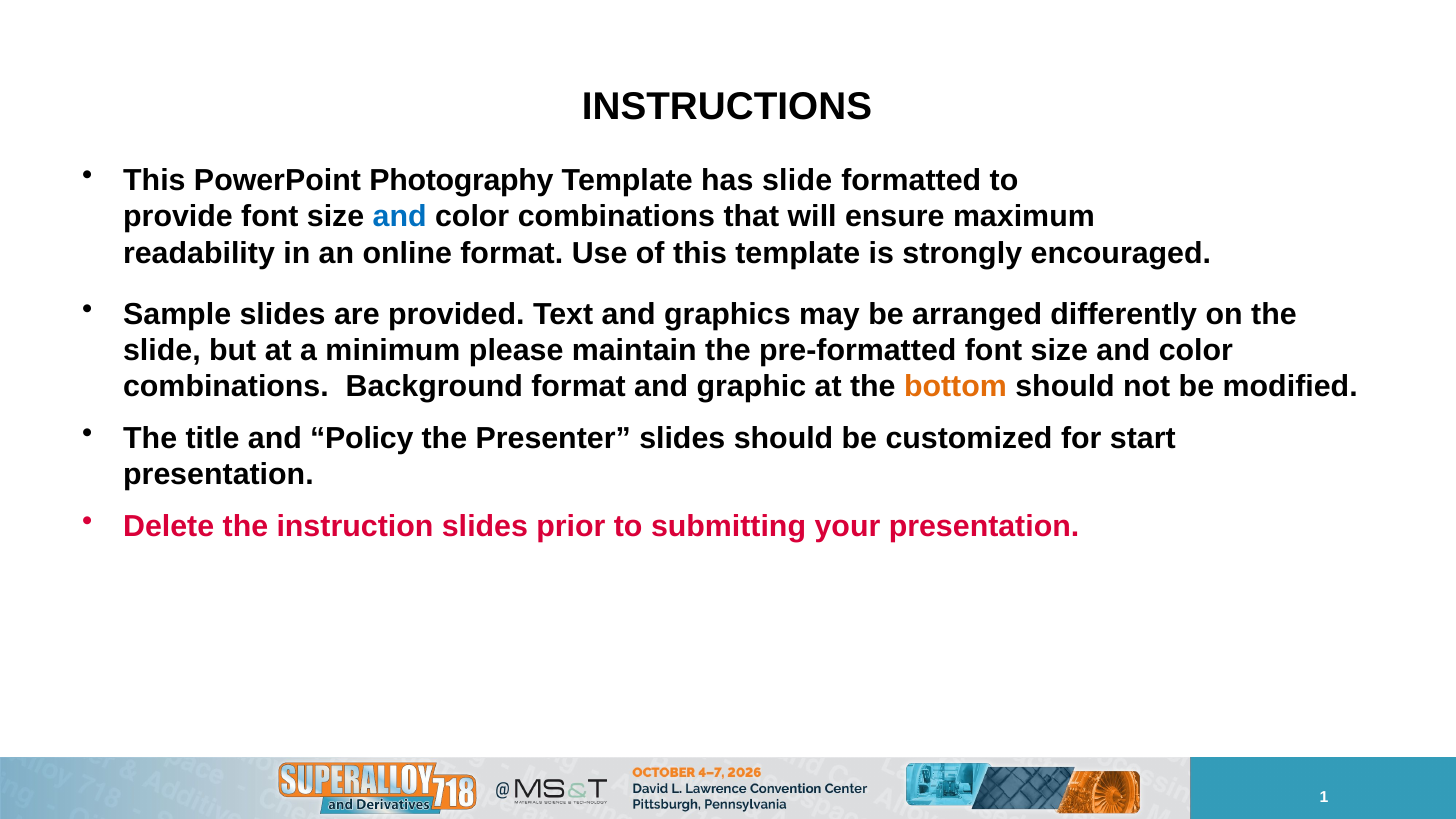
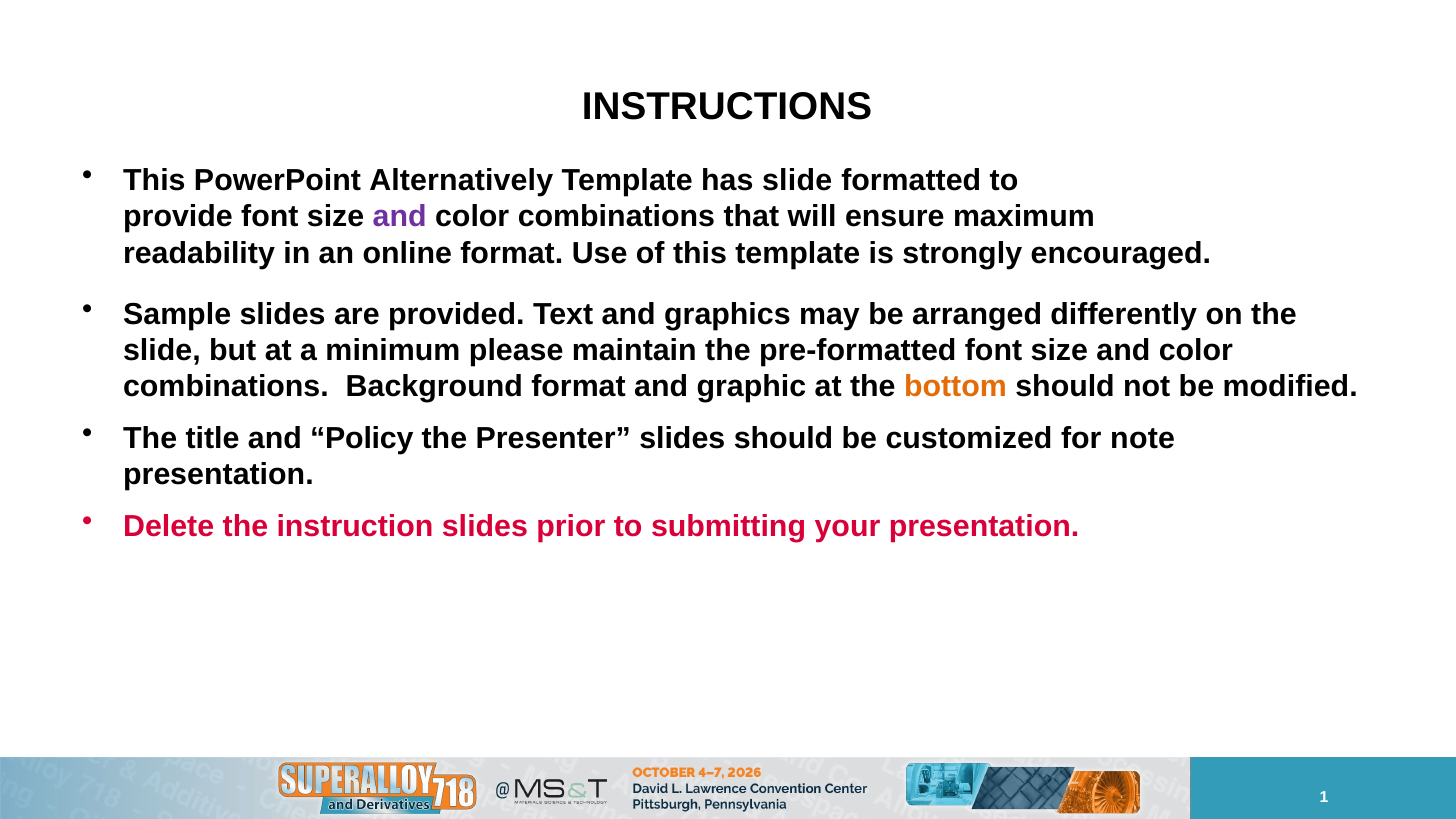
Photography: Photography -> Alternatively (461, 180)
and colour: blue -> purple (400, 217)
start: start -> note (1143, 438)
